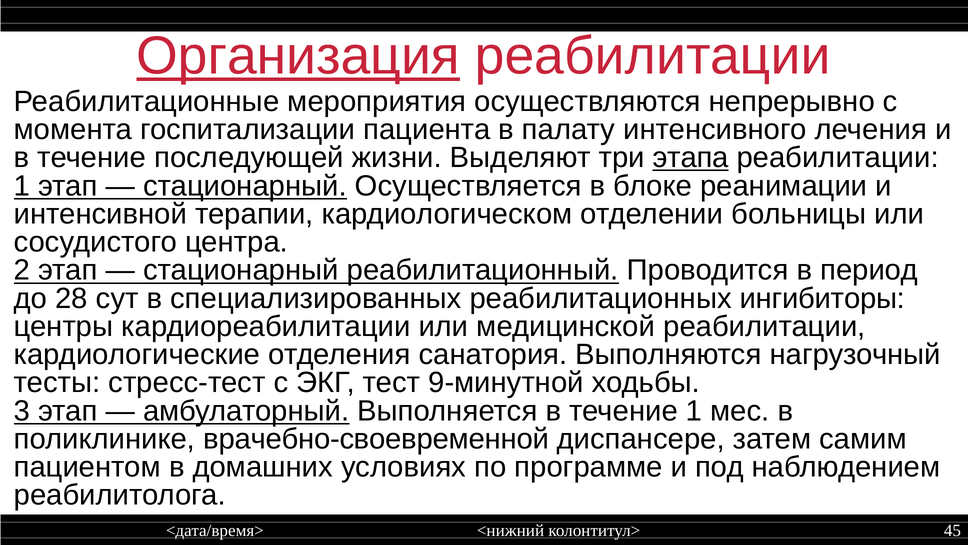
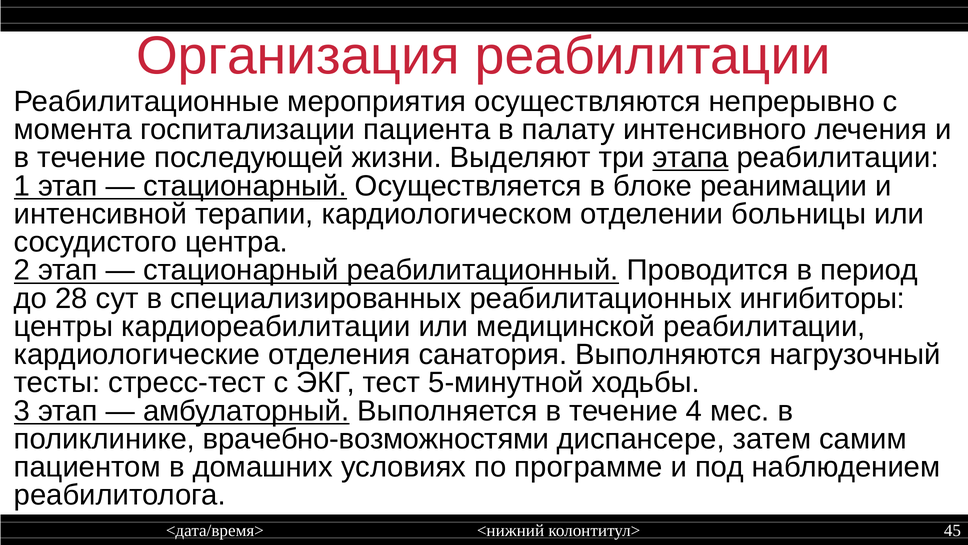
Организация underline: present -> none (298, 56)
9-минутной: 9-минутной -> 5-минутной (506, 382)
течение 1: 1 -> 4 (694, 411)
врачебно-своевременной: врачебно-своевременной -> врачебно-возможностями (376, 439)
